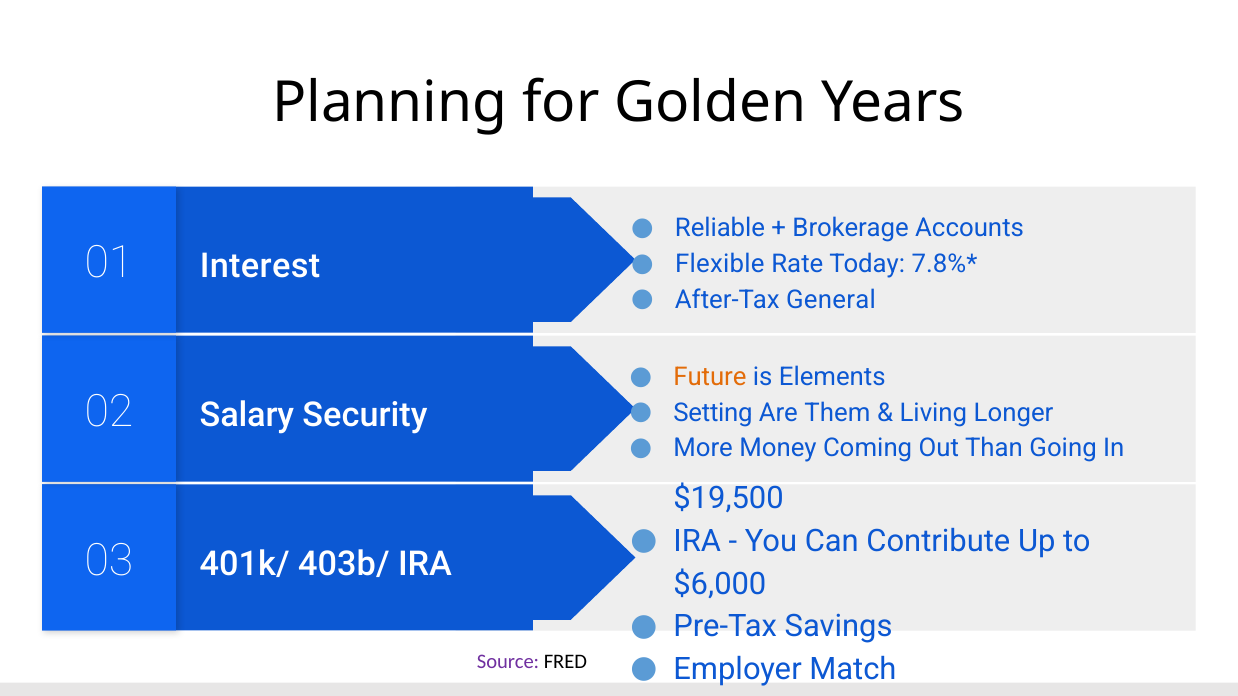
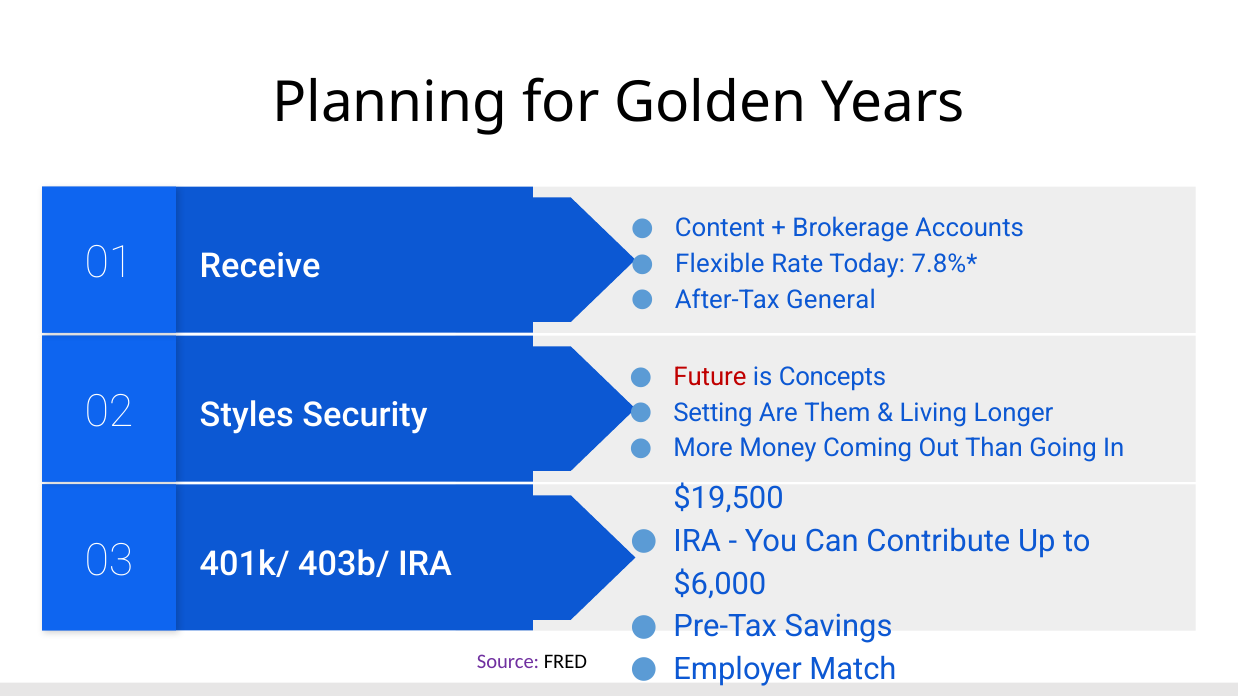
Reliable: Reliable -> Content (720, 229)
Interest: Interest -> Receive (260, 266)
Future colour: orange -> red (710, 378)
Elements: Elements -> Concepts (832, 378)
Salary: Salary -> Styles (247, 415)
